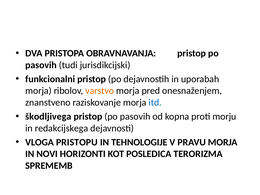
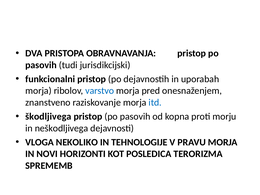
varstvo colour: orange -> blue (100, 91)
redakcijskega: redakcijskega -> neškodljivega (62, 128)
PRISTOPU: PRISTOPU -> NEKOLIKO (77, 142)
